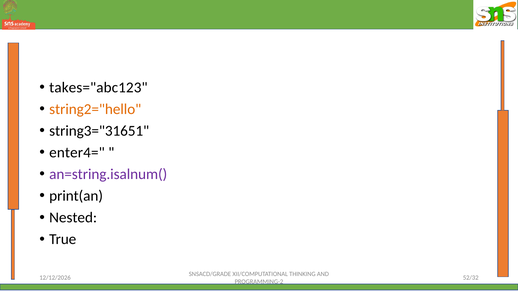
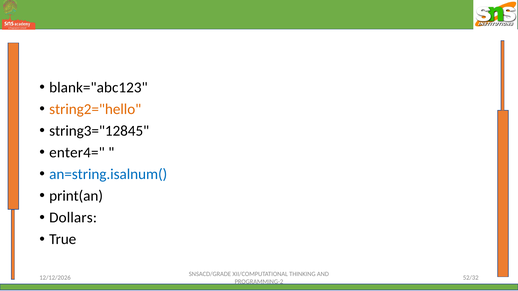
takes="abc123: takes="abc123 -> blank="abc123 (98, 88)
string3="31651: string3="31651 -> string3="12845 (99, 131)
an=string.isalnum( colour: purple -> blue (108, 174)
Nested: Nested -> Dollars (73, 218)
